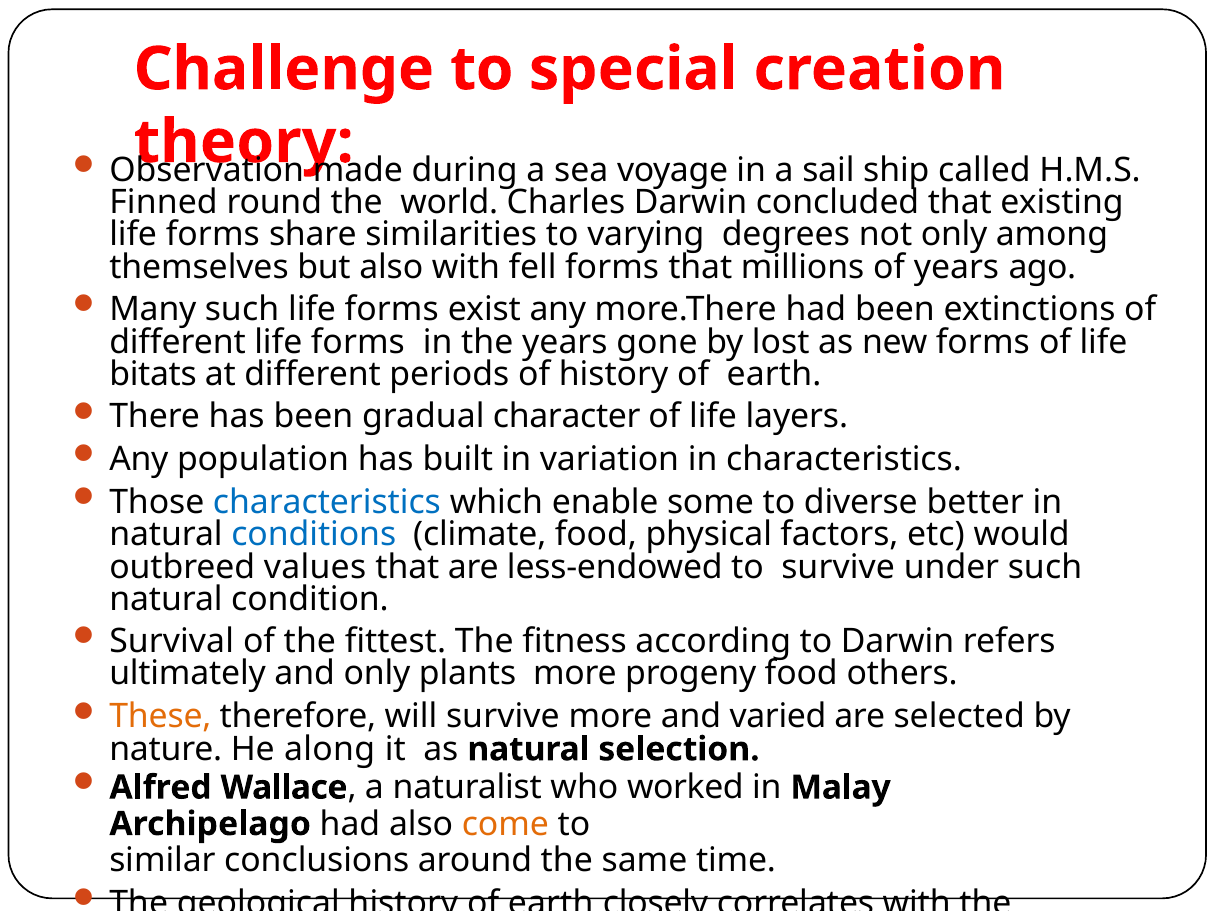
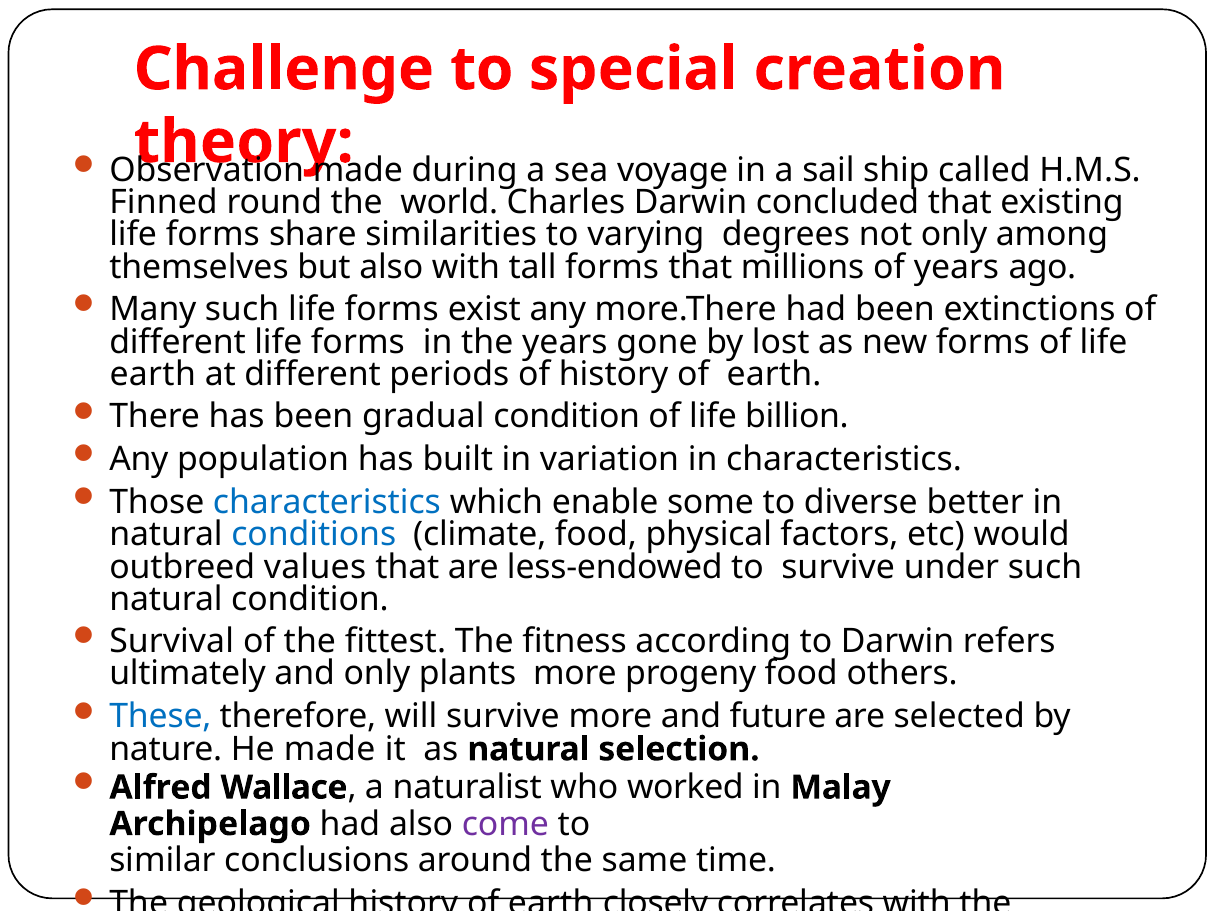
fell: fell -> tall (533, 267)
bitats: bitats -> earth (153, 375)
gradual character: character -> condition (567, 417)
layers: layers -> billion (797, 417)
These colour: orange -> blue (160, 717)
varied: varied -> future (778, 717)
He along: along -> made (330, 749)
come colour: orange -> purple (505, 824)
